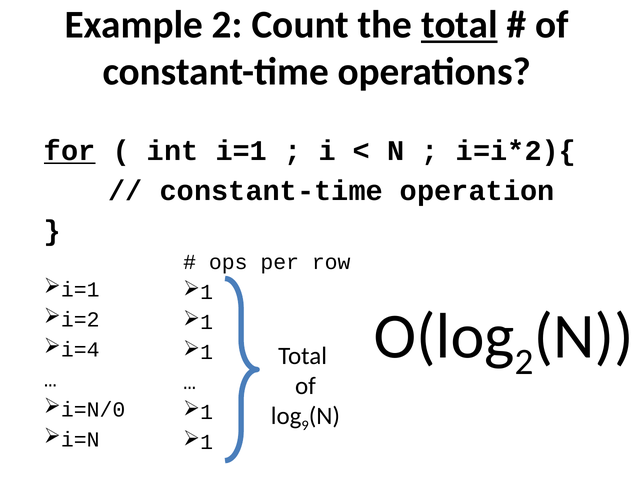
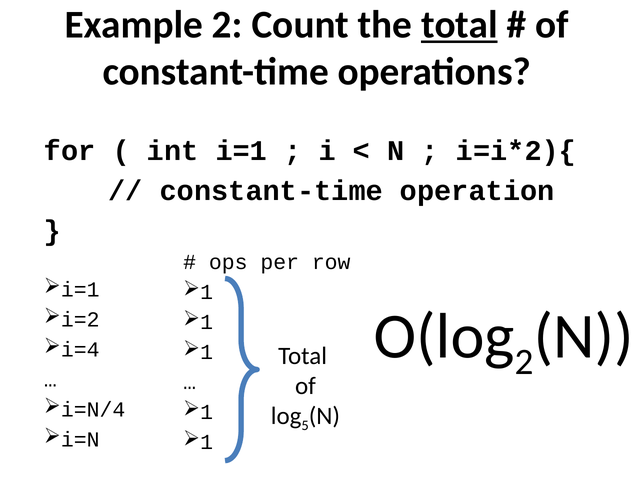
for underline: present -> none (70, 151)
i=N/0: i=N/0 -> i=N/4 (93, 410)
9: 9 -> 5 (305, 426)
